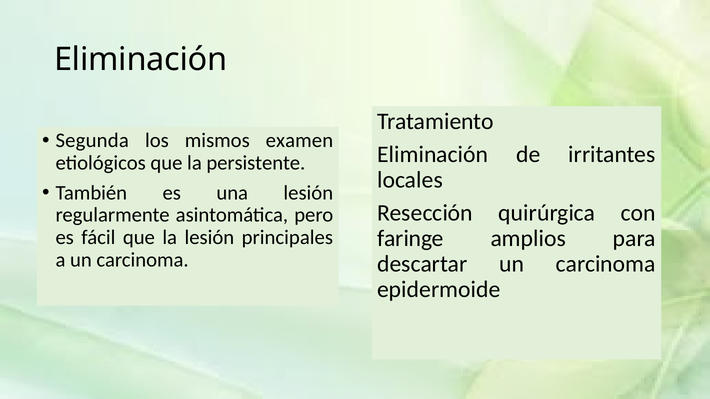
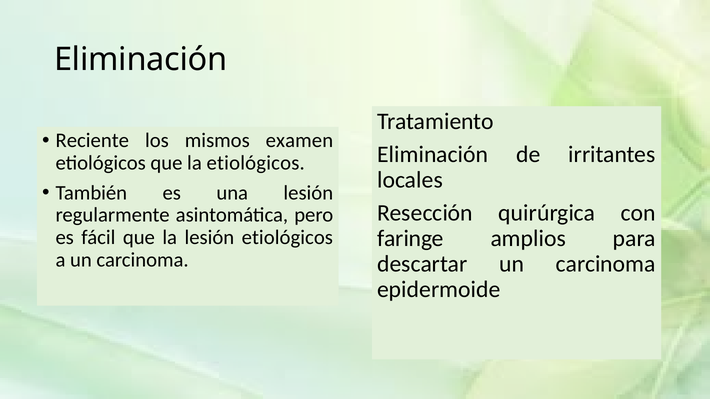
Segunda: Segunda -> Reciente (92, 141)
la persistente: persistente -> etiológicos (256, 163)
lesión principales: principales -> etiológicos (287, 238)
